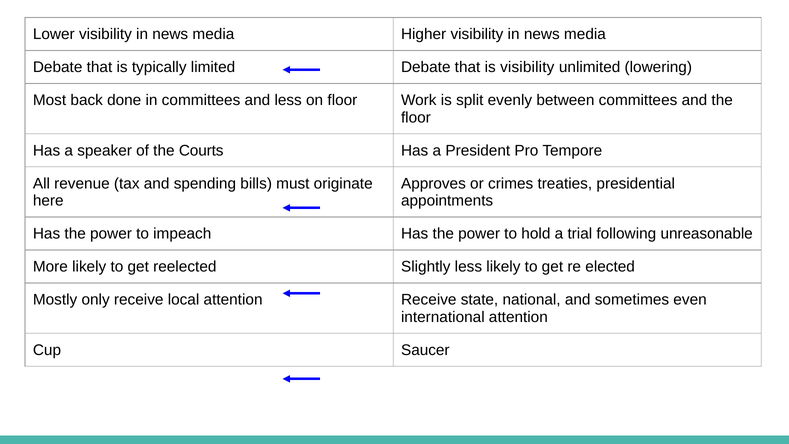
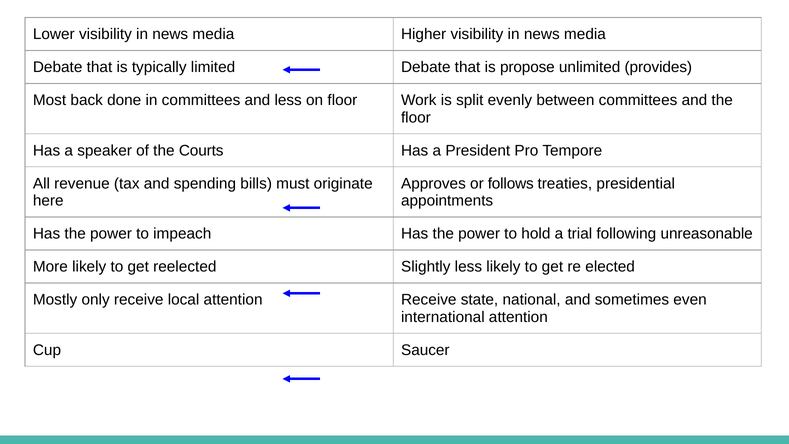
is visibility: visibility -> propose (527, 67)
lowering: lowering -> provides (658, 67)
crimes: crimes -> follows (511, 183)
